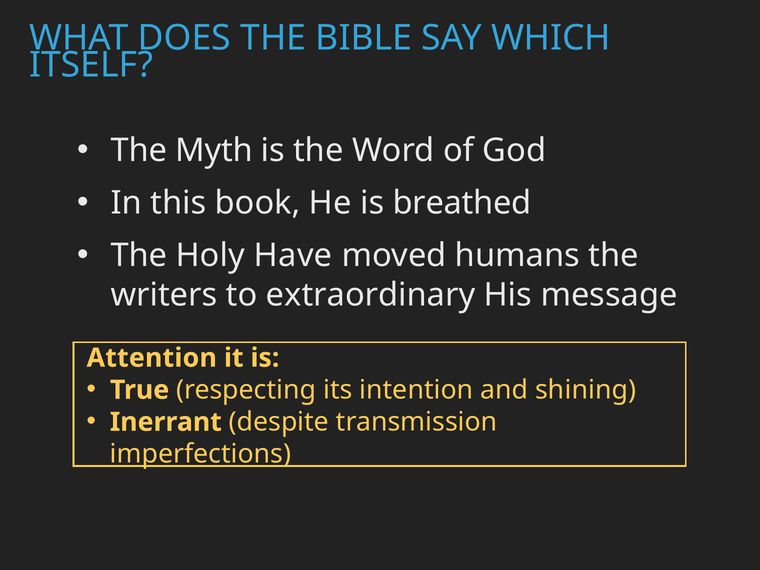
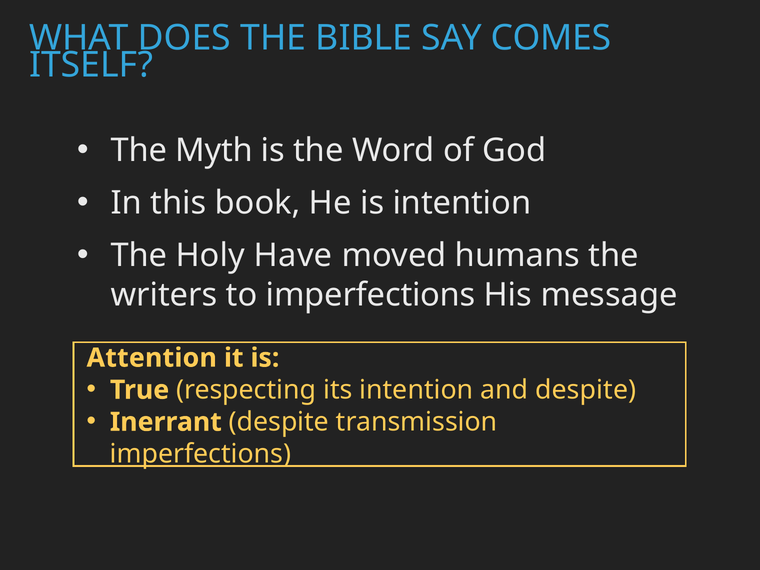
WHICH: WHICH -> COMES (551, 38)
is breathed: breathed -> intention (462, 203)
to extraordinary: extraordinary -> imperfections (371, 295)
and shining: shining -> despite (586, 390)
